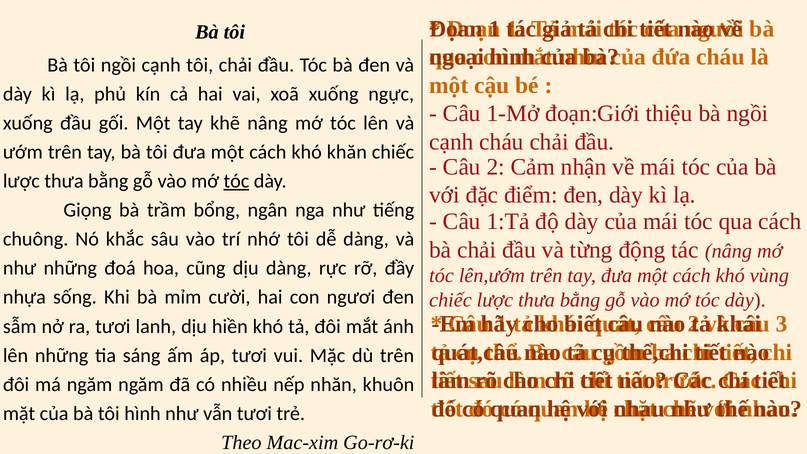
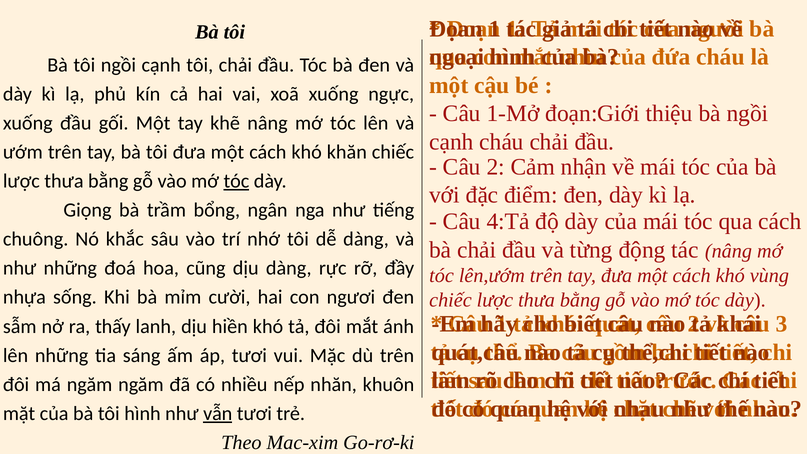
1:Tả: 1:Tả -> 4:Tả (508, 222)
ra tươi: tươi -> thấy (113, 326)
vẫn underline: none -> present (218, 414)
